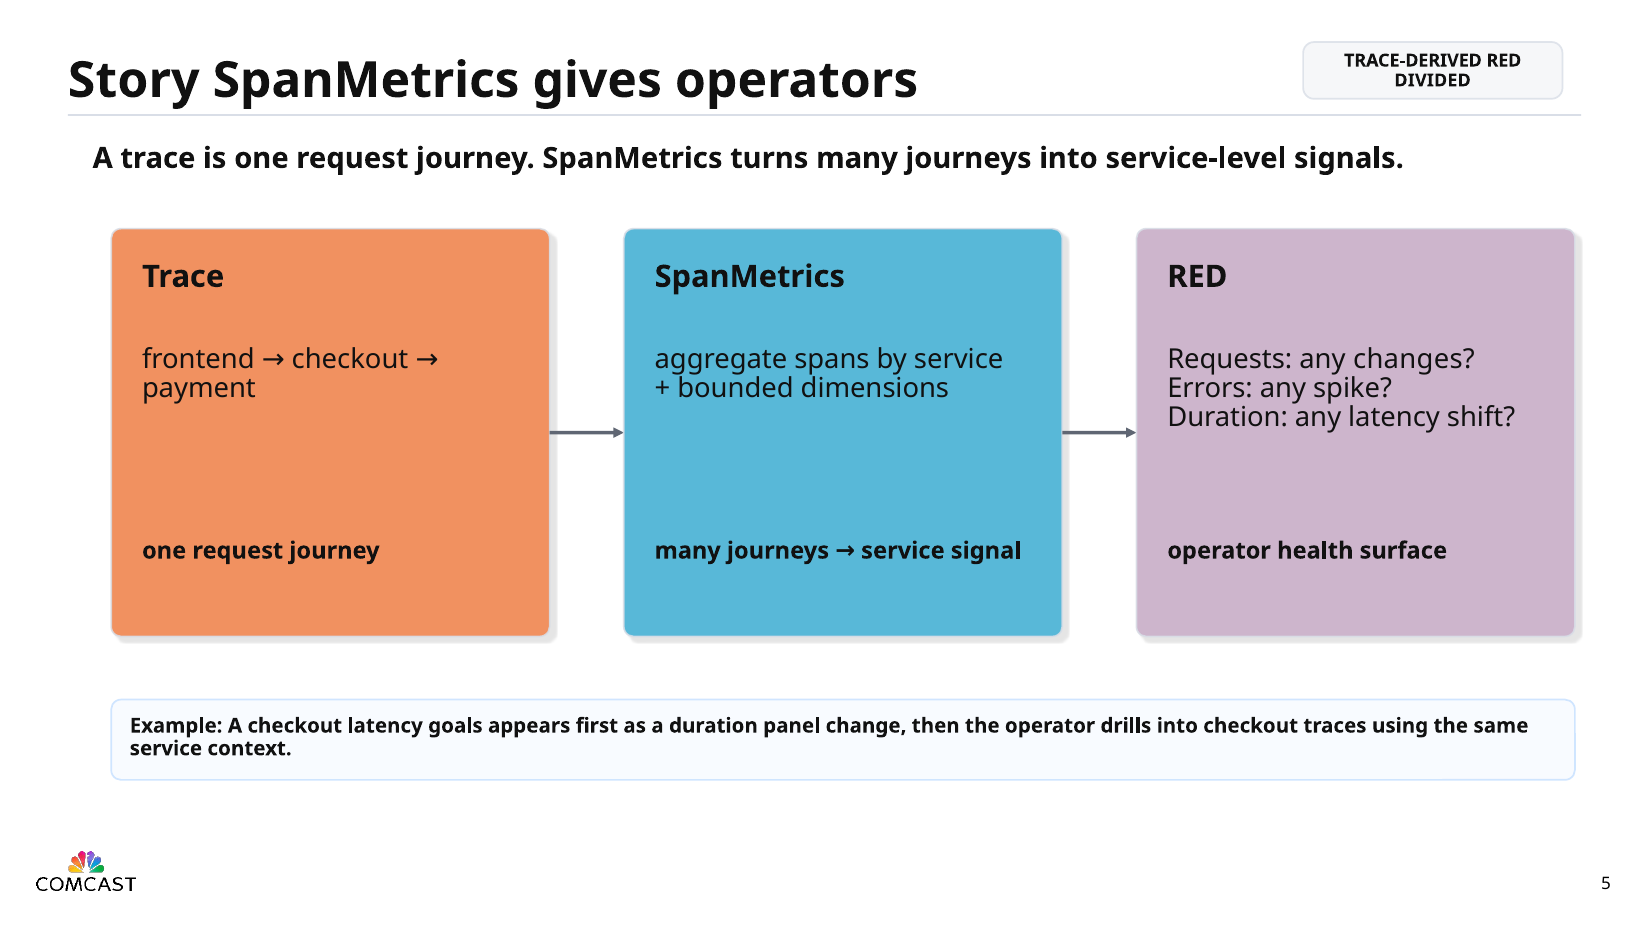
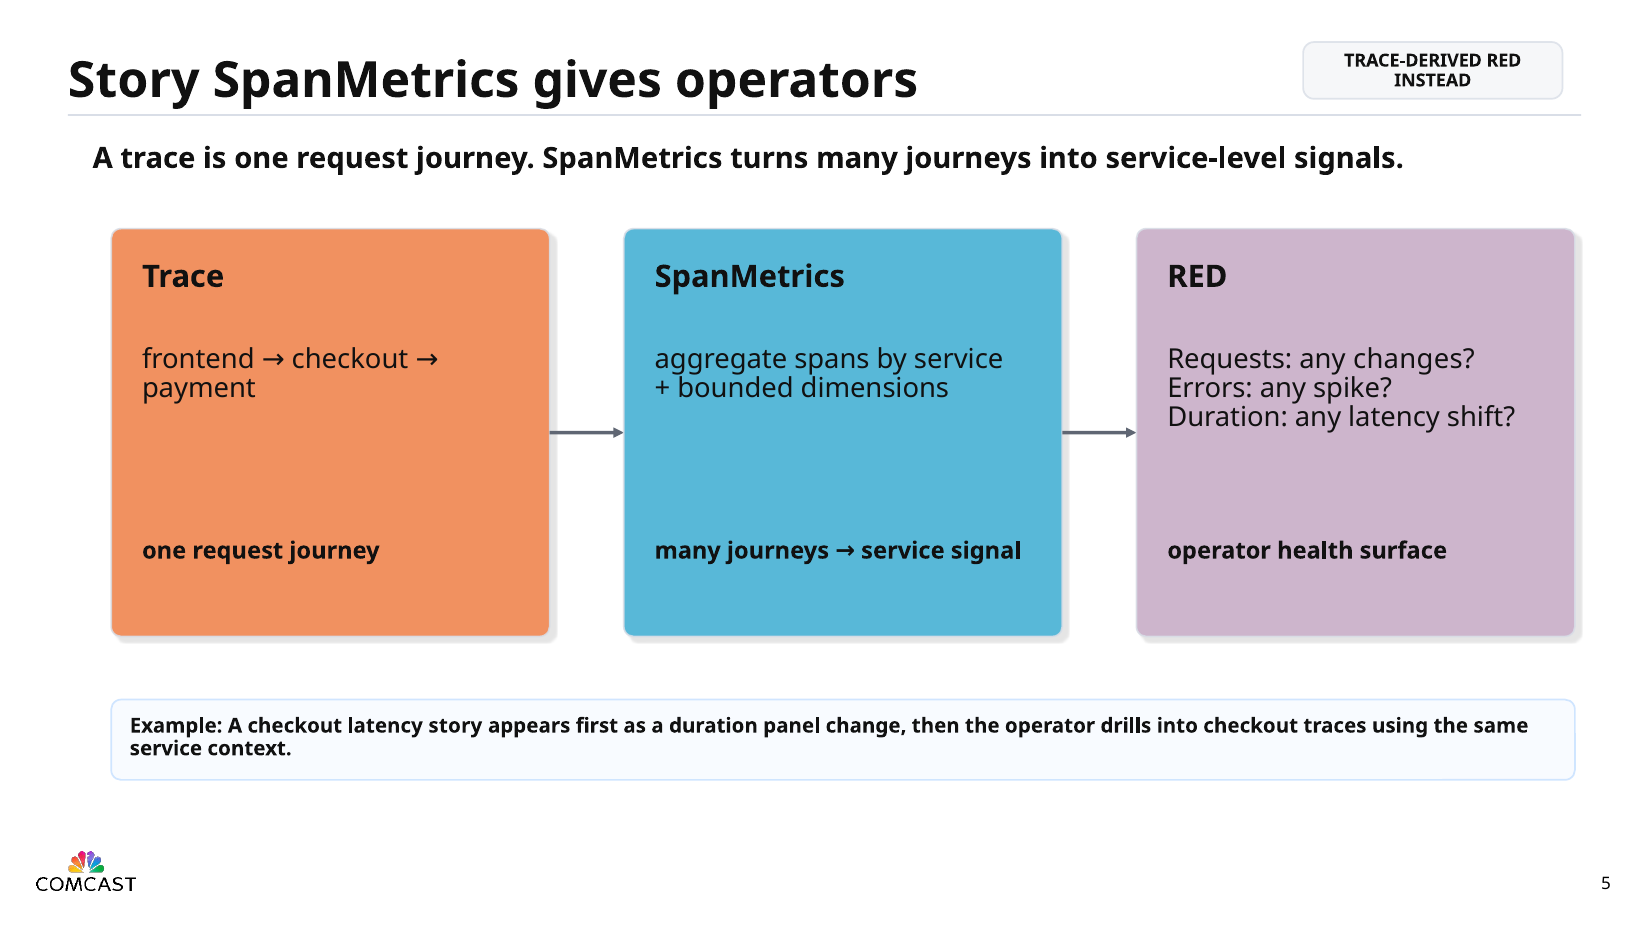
DIVIDED: DIVIDED -> INSTEAD (1433, 80)
latency goals: goals -> story (455, 725)
